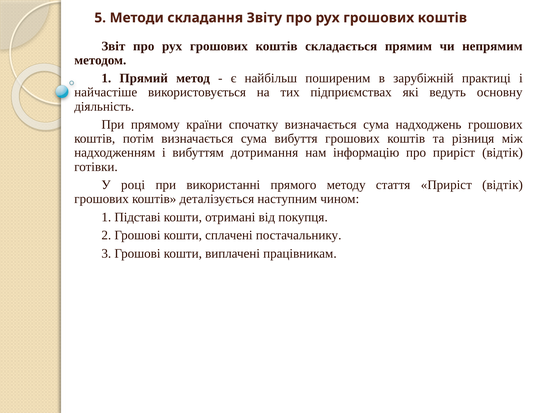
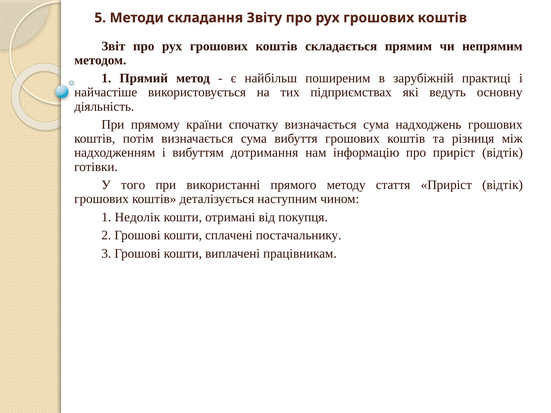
році: році -> того (133, 185)
Підставі: Підставі -> Недолік (137, 217)
